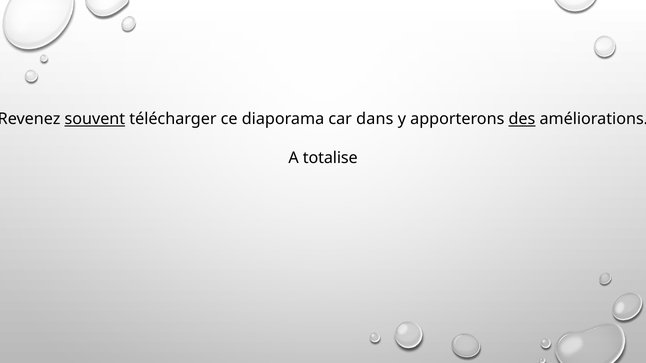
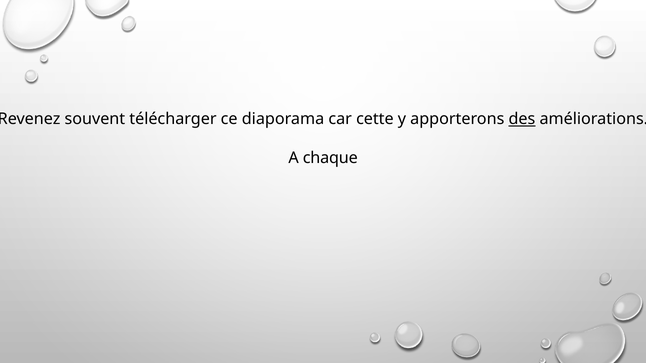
souvent underline: present -> none (95, 119)
dans: dans -> cette (375, 119)
totalise: totalise -> chaque (330, 158)
